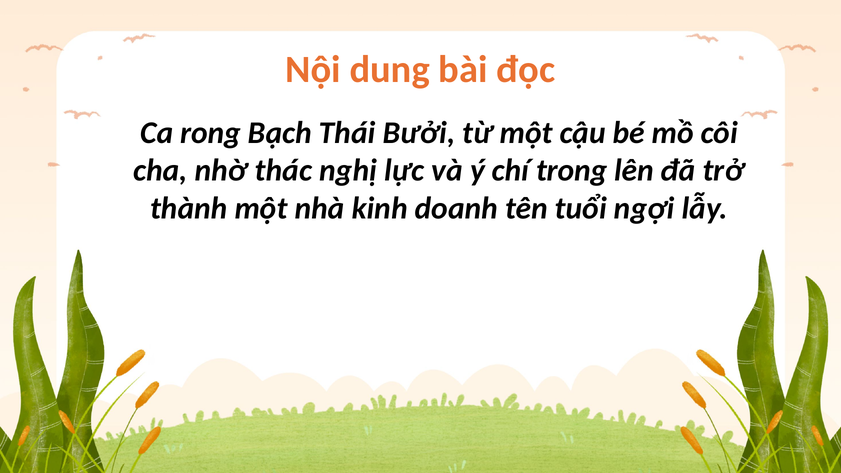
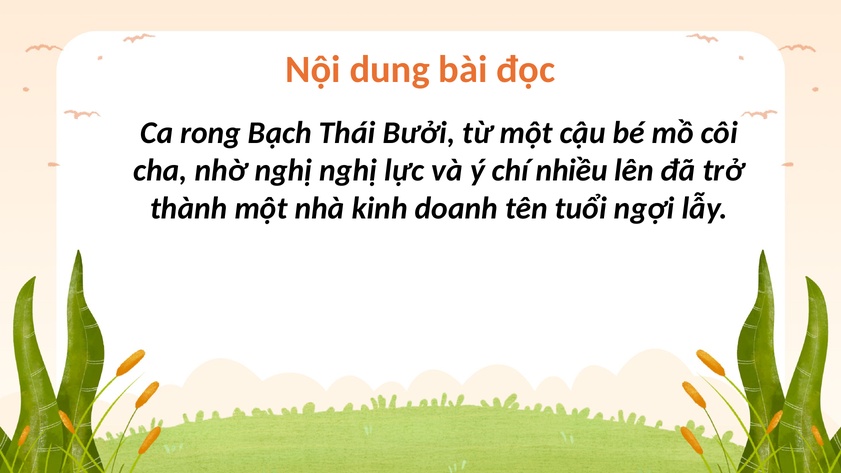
nhờ thác: thác -> nghị (283, 171)
trong: trong -> nhiều (572, 171)
